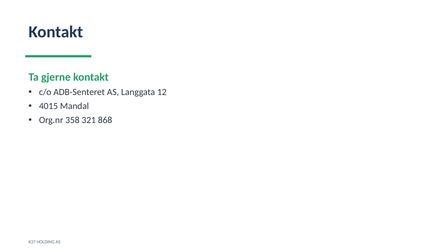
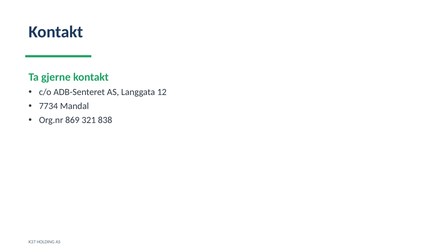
4015: 4015 -> 7734 (48, 106)
358: 358 -> 869 (72, 120)
868: 868 -> 838 (105, 120)
